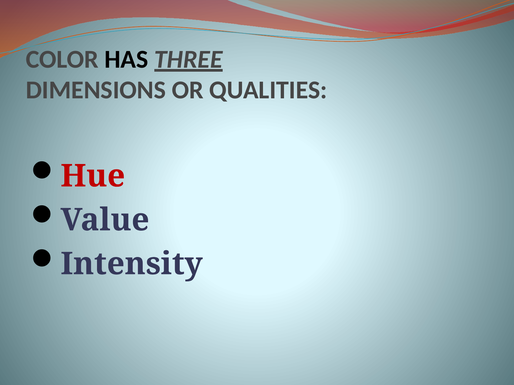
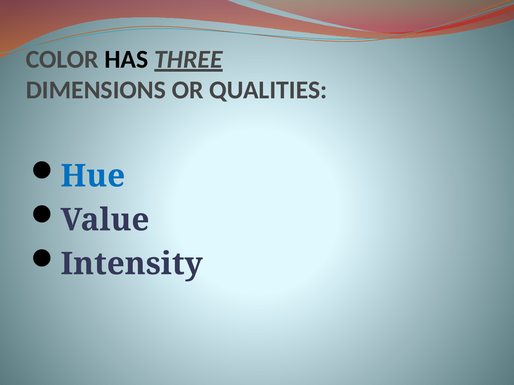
Hue colour: red -> blue (93, 176)
